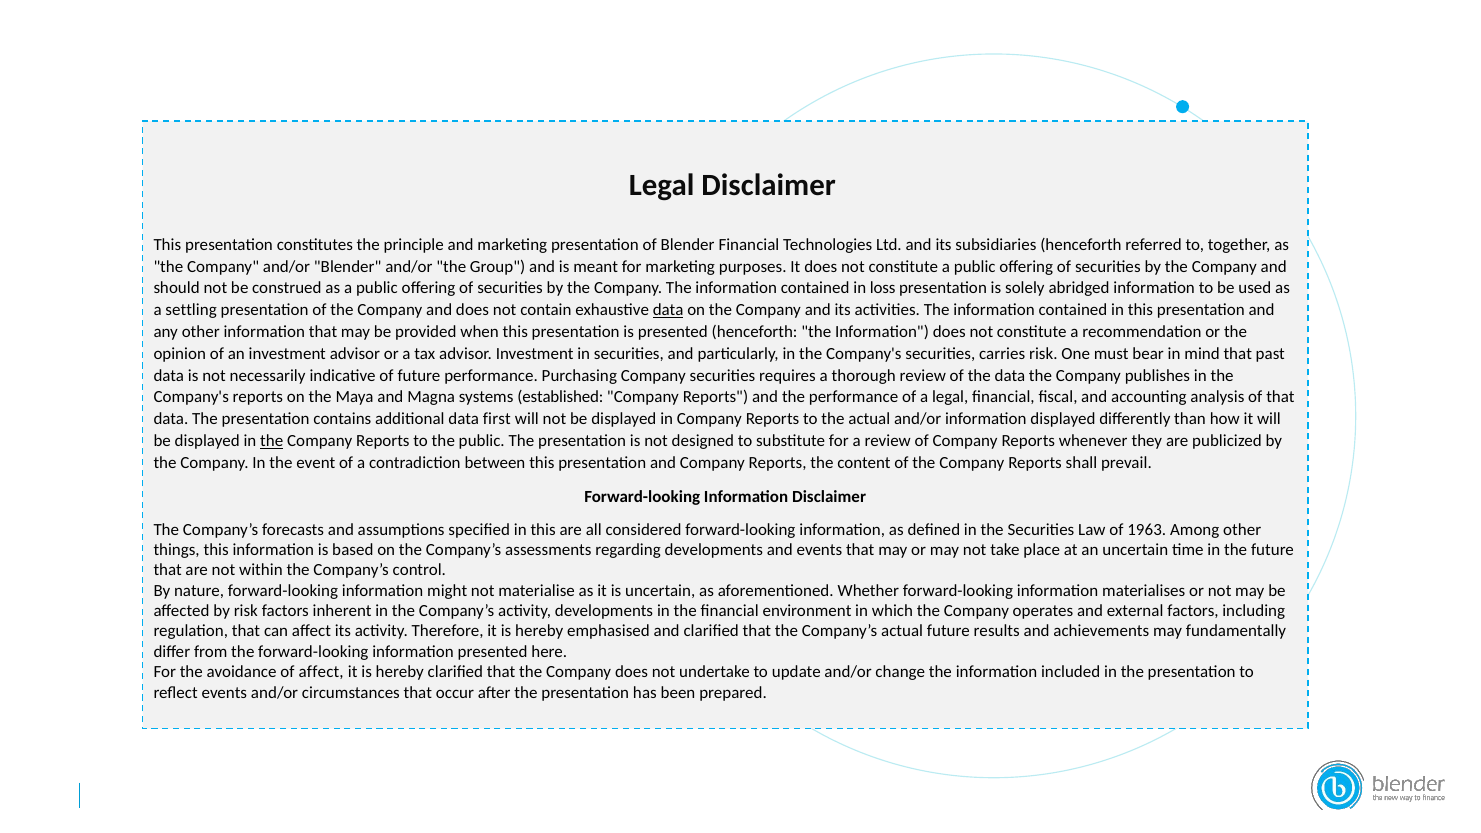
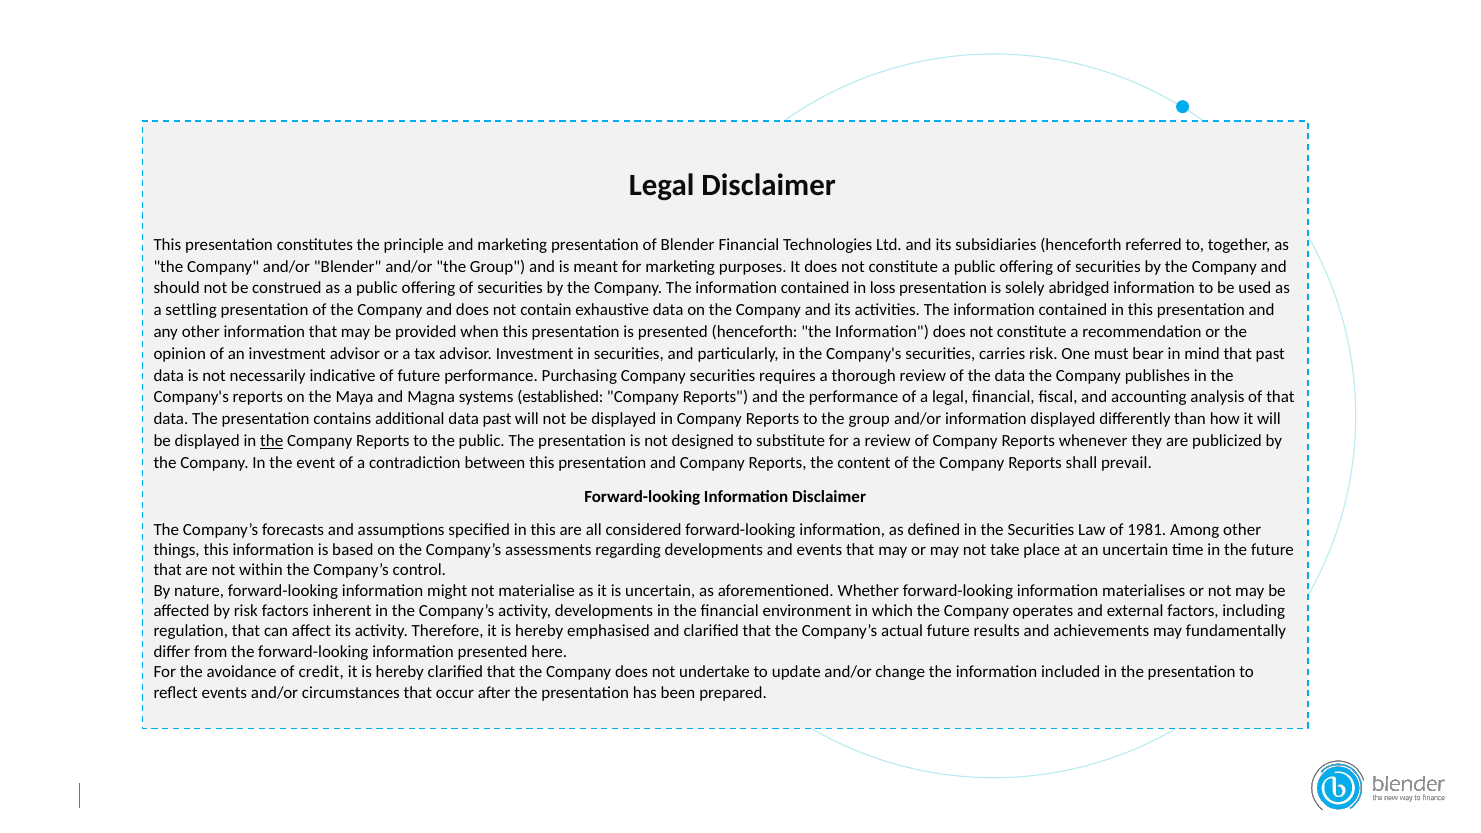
data underline: present -> none (668, 310)
data first: first -> past (497, 419)
to the actual: actual -> group (869, 419)
1963: 1963 -> 1981 (1147, 529)
of affect: affect -> credit (321, 672)
